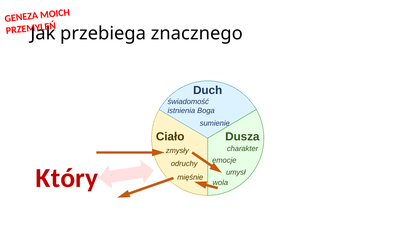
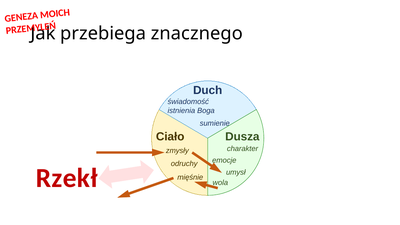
Który: Który -> Rzekł (67, 178)
